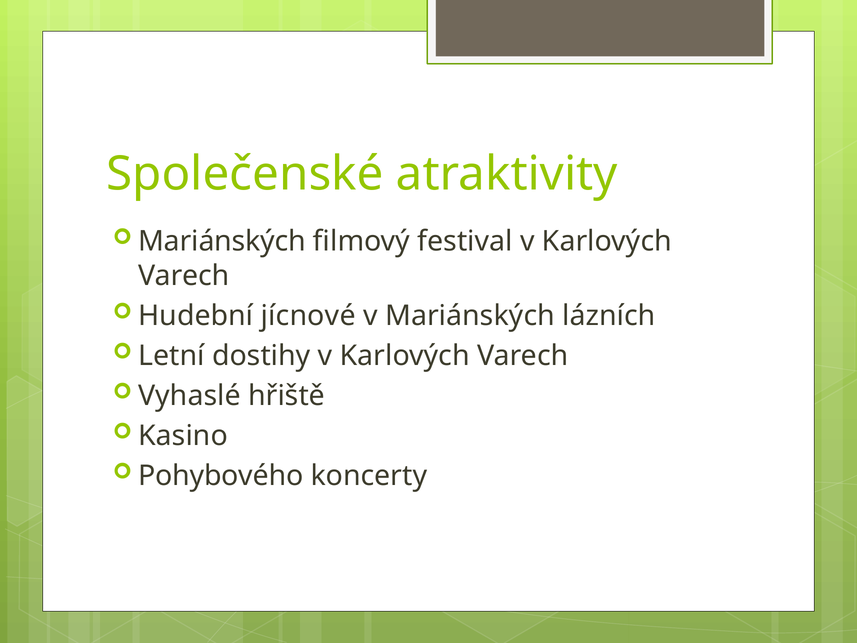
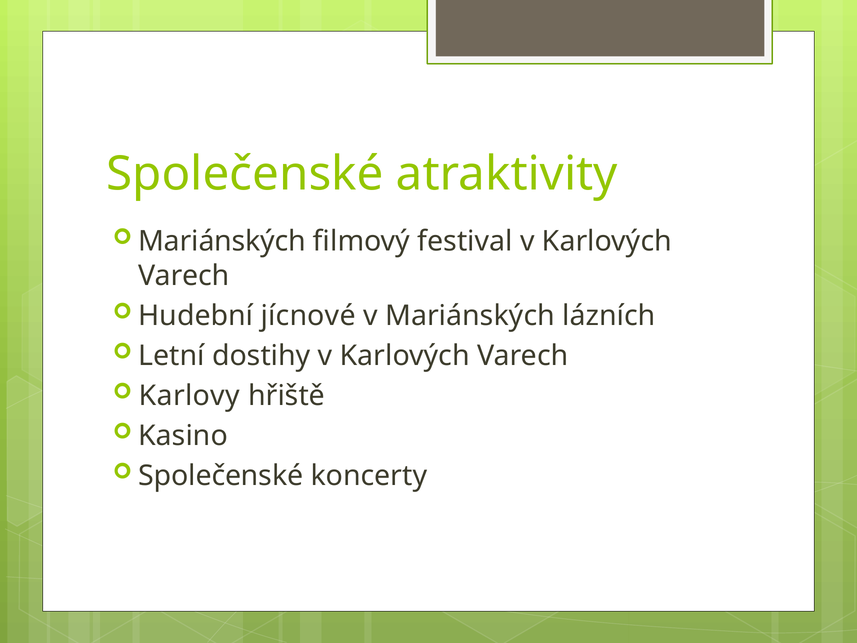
Vyhaslé: Vyhaslé -> Karlovy (189, 395)
Pohybového: Pohybového -> Společenské (221, 475)
